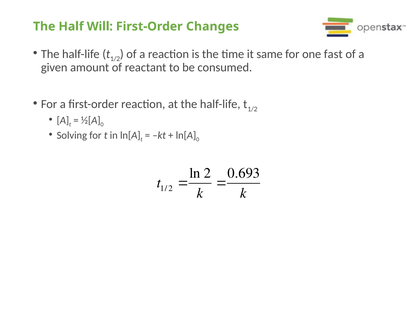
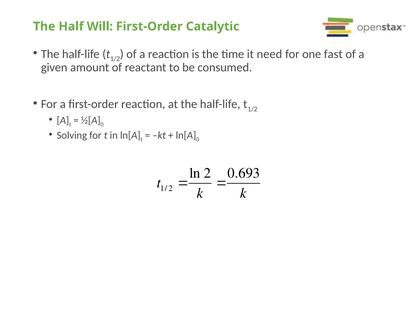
Changes: Changes -> Catalytic (213, 26)
same: same -> need (269, 54)
